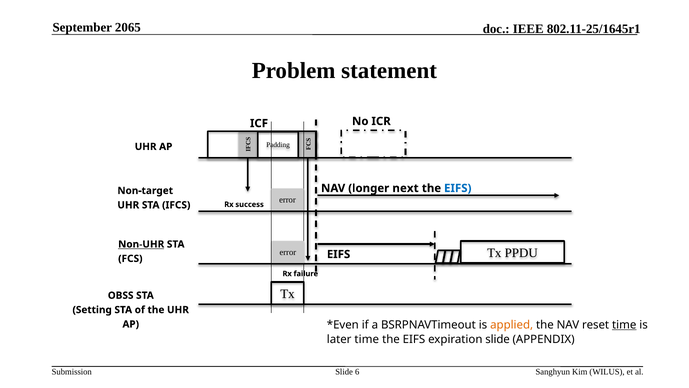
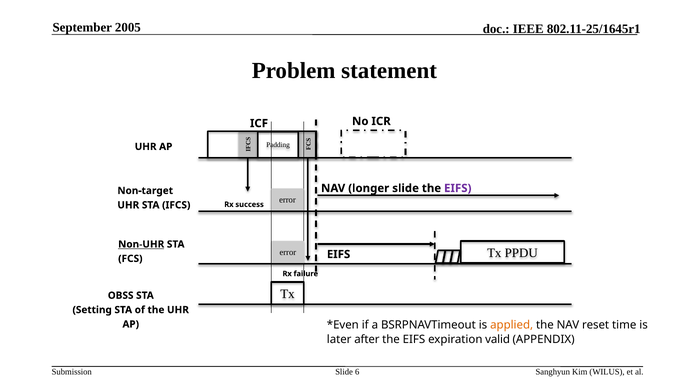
2065: 2065 -> 2005 (128, 27)
longer next: next -> slide (406, 188)
EIFS colour: blue -> purple (458, 188)
time underline: present -> none (624, 325)
later time: time -> after (367, 339)
expiration slide: slide -> valid (498, 339)
